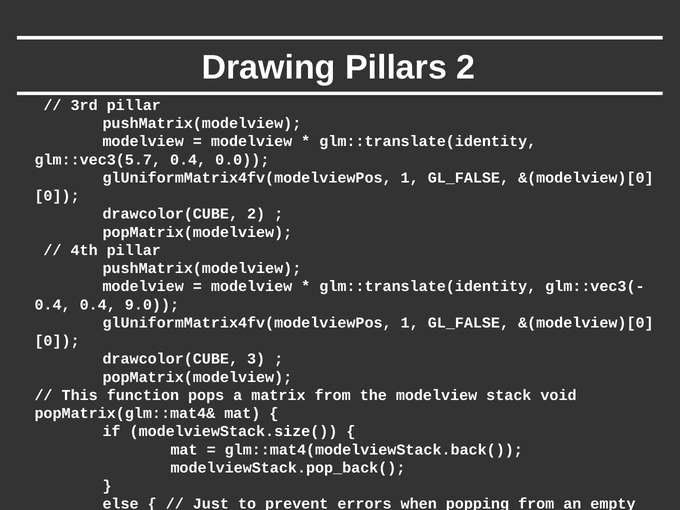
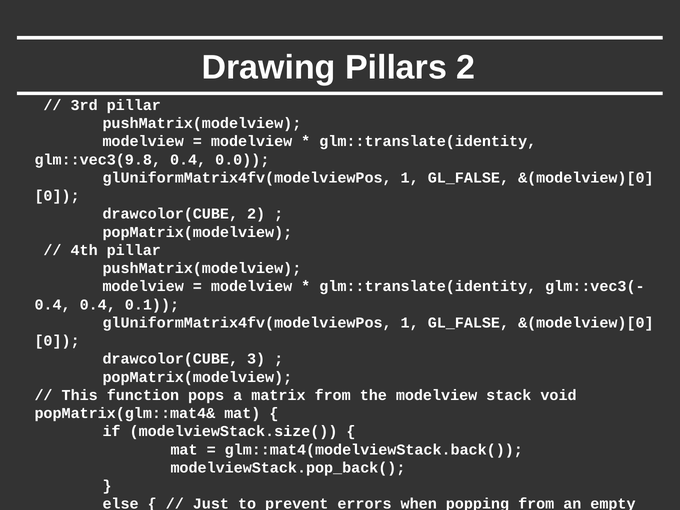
glm::vec3(5.7: glm::vec3(5.7 -> glm::vec3(9.8 (98, 160)
9.0: 9.0 -> 0.1 (152, 305)
